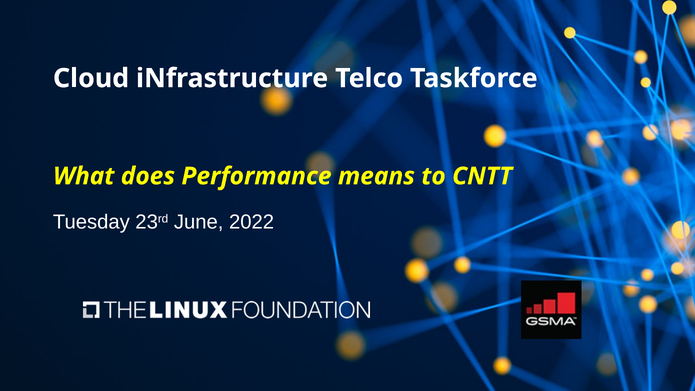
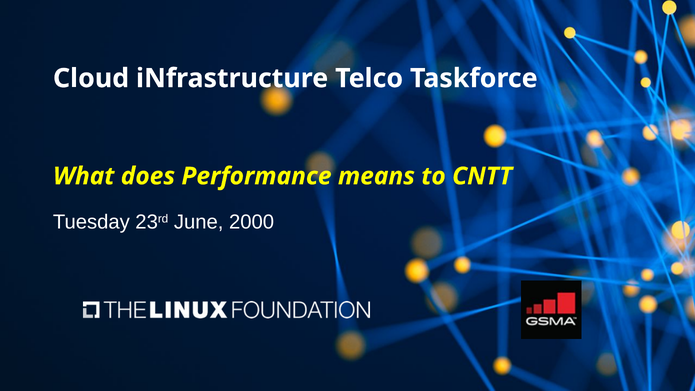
2022: 2022 -> 2000 (252, 222)
